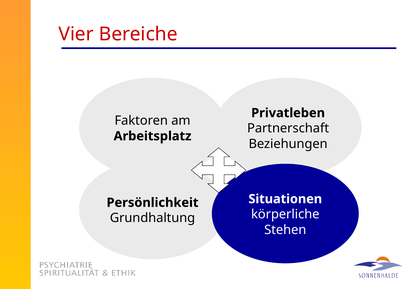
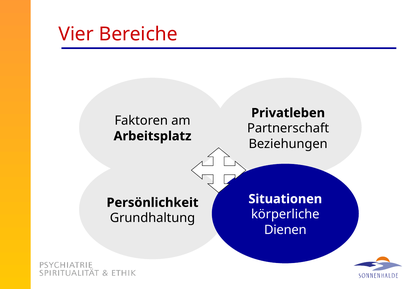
Stehen: Stehen -> Dienen (285, 230)
